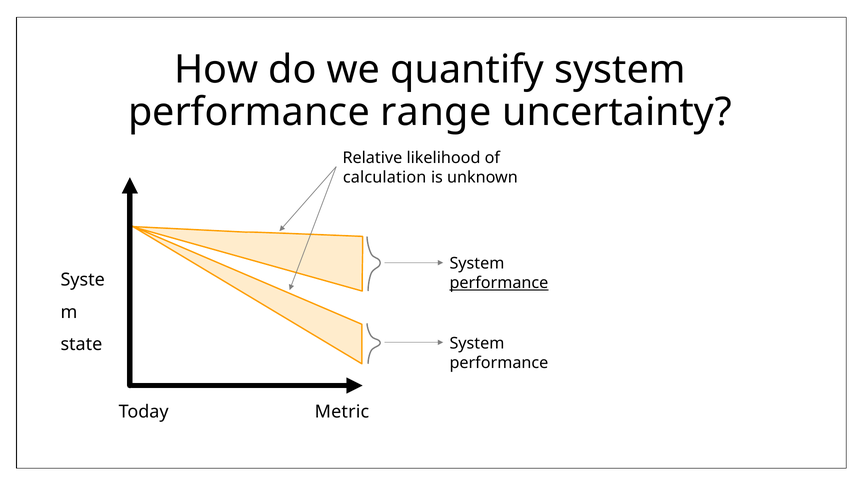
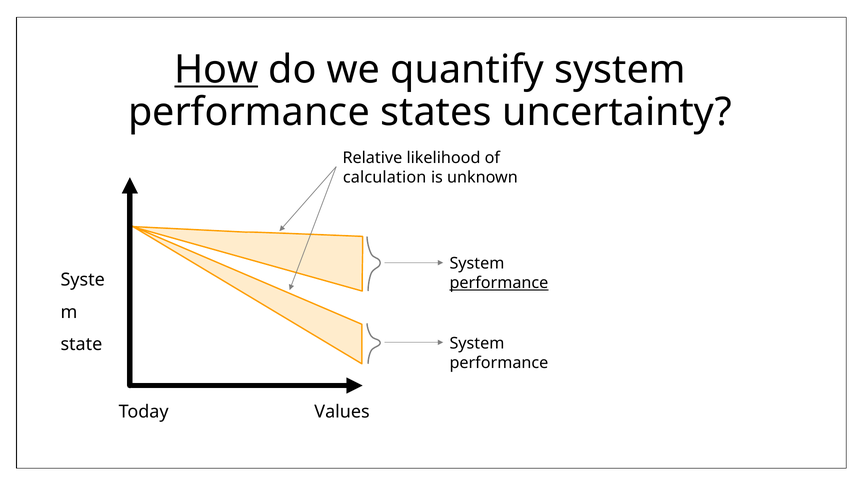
How underline: none -> present (216, 70)
range: range -> states (436, 112)
Metric: Metric -> Values (342, 412)
